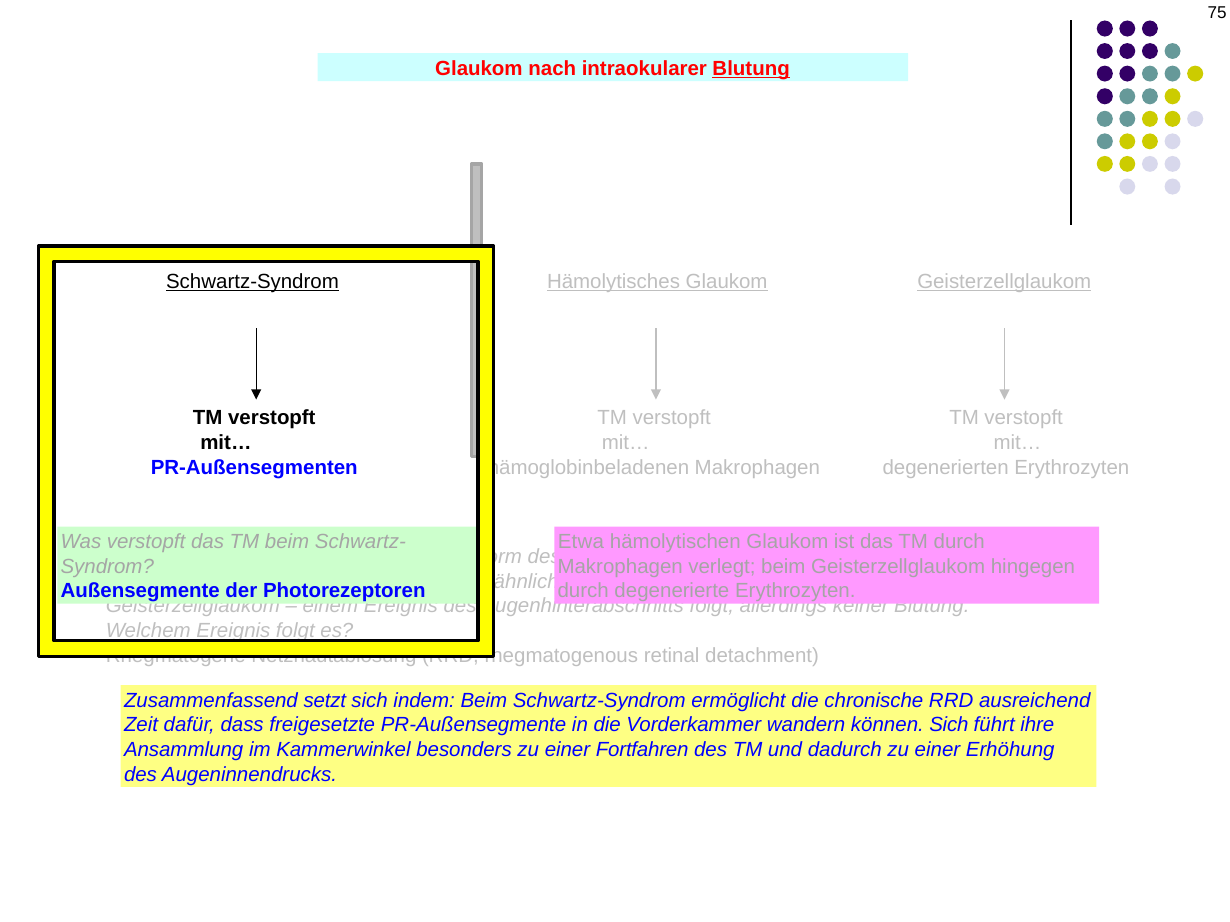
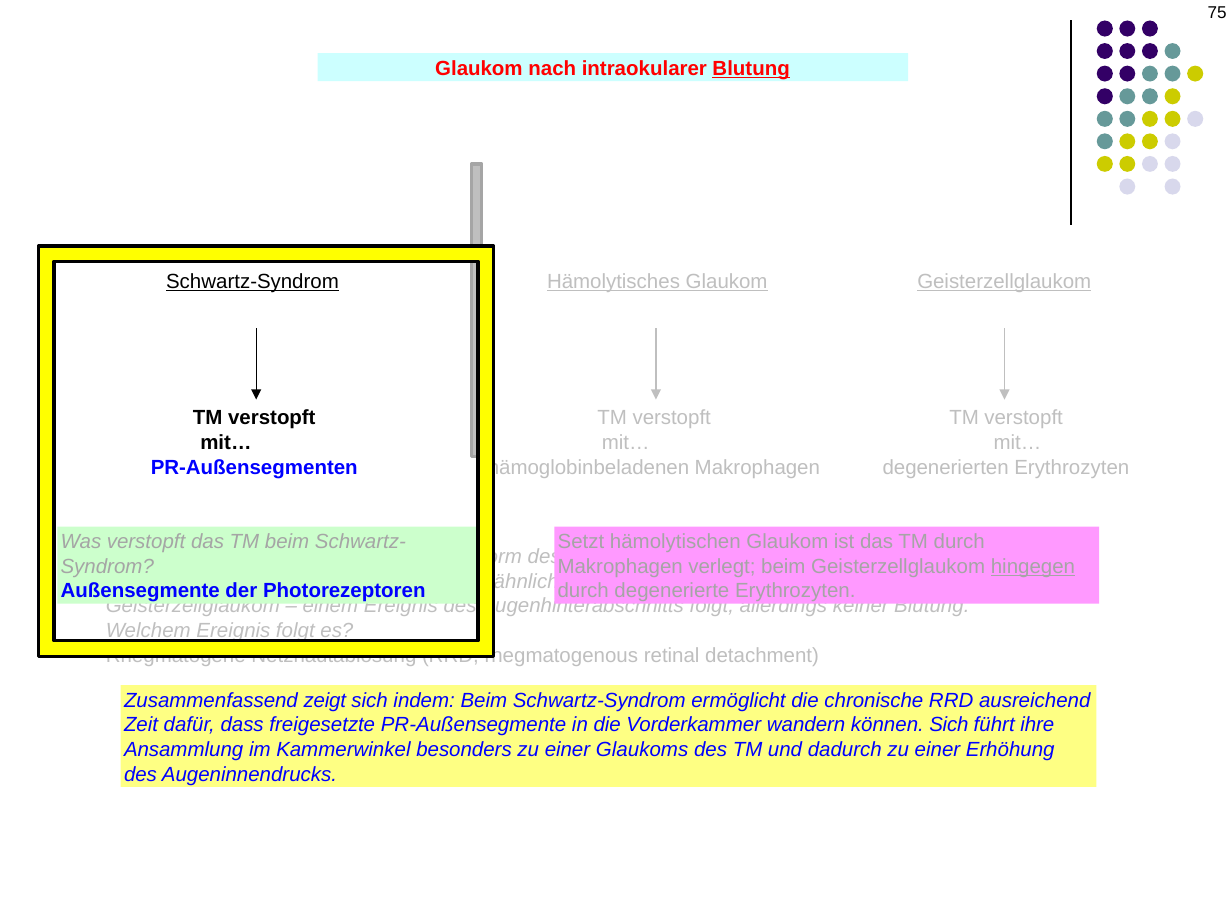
Etwa: Etwa -> Setzt (581, 542)
hingegen underline: none -> present (1033, 567)
setzt: setzt -> zeigt (325, 701)
Fortfahren: Fortfahren -> Glaukoms (642, 750)
